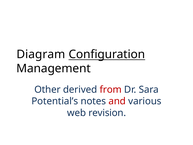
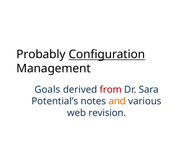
Diagram: Diagram -> Probably (41, 54)
Other: Other -> Goals (47, 89)
and colour: red -> orange (117, 101)
